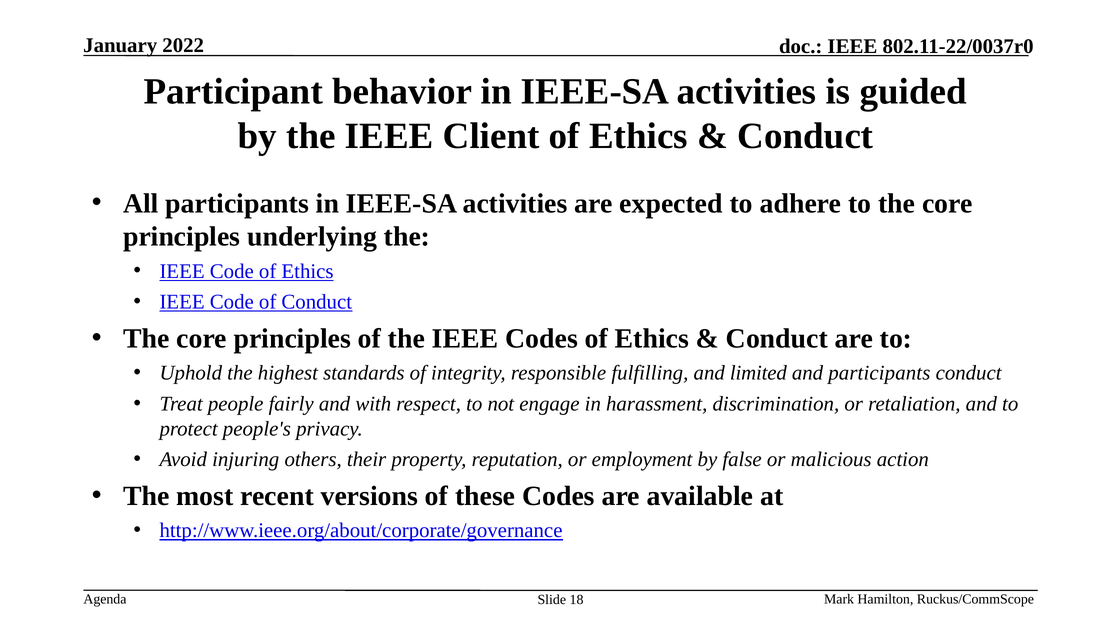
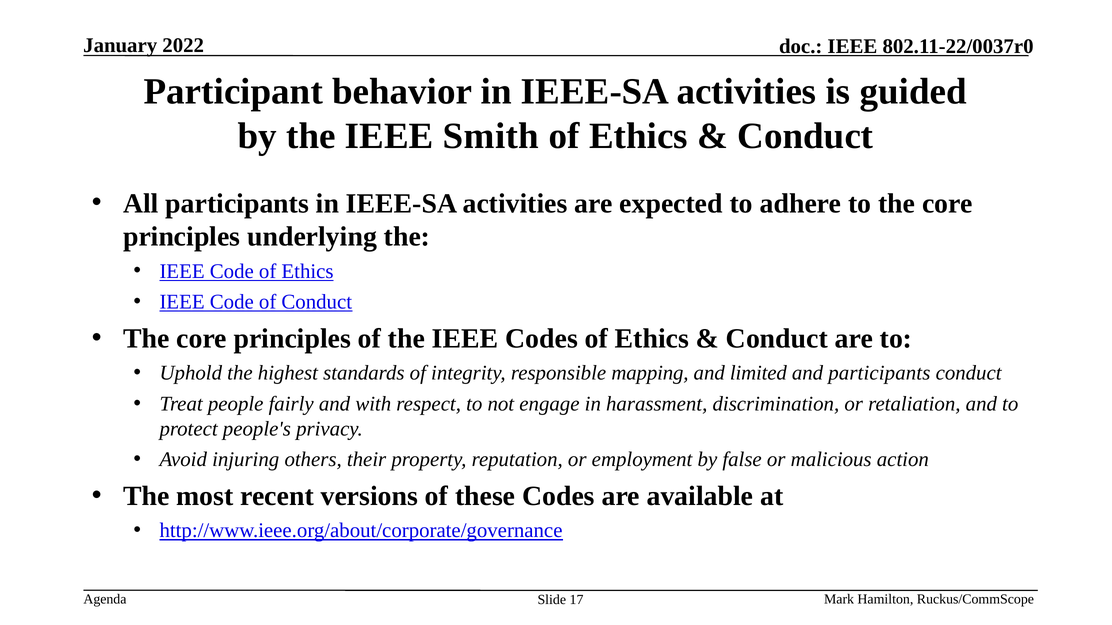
Client: Client -> Smith (491, 136)
fulfilling: fulfilling -> mapping (650, 373)
18: 18 -> 17 (577, 600)
